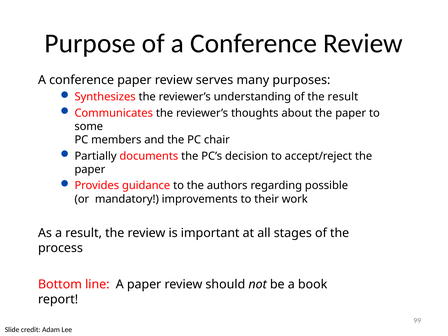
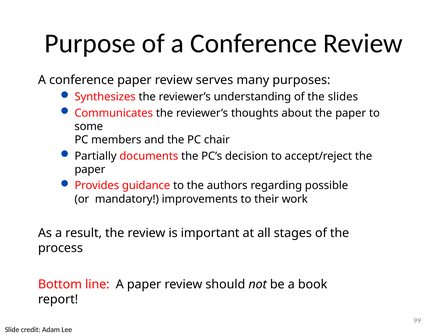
the result: result -> slides (343, 97)
